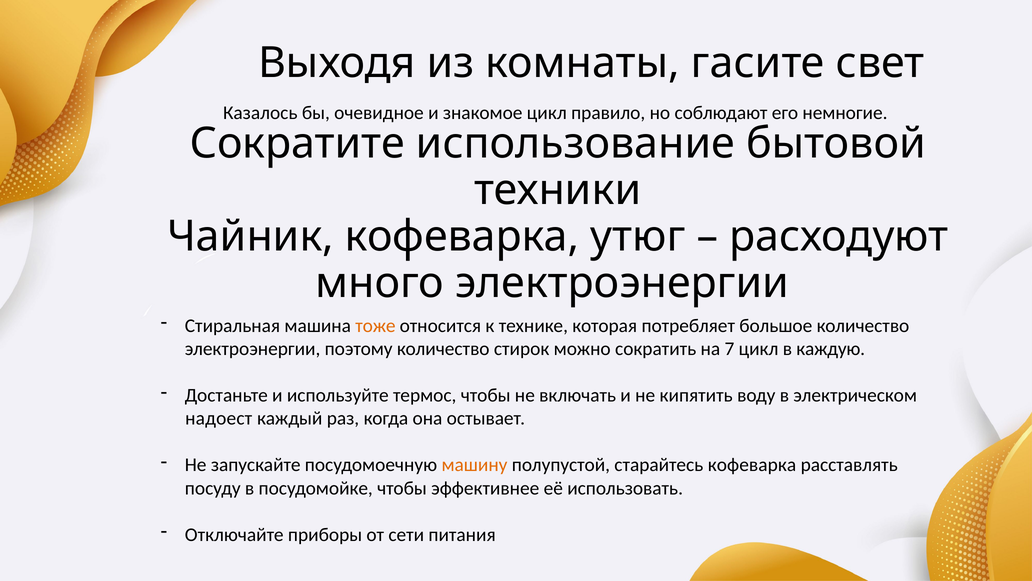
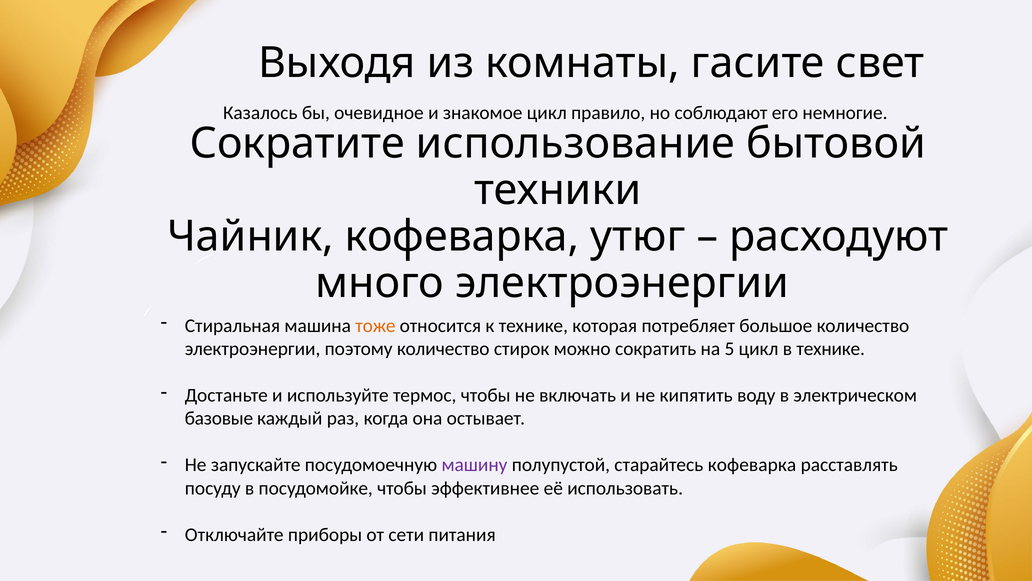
7: 7 -> 5 (729, 349)
в каждую: каждую -> технике (831, 349)
надоест: надоест -> базовые (219, 418)
машину colour: orange -> purple (474, 465)
